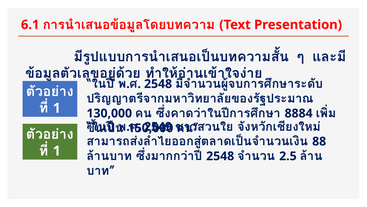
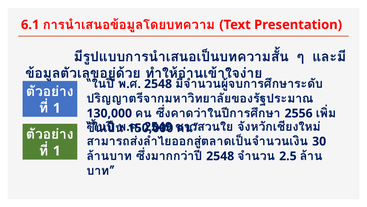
8884: 8884 -> 2556 (299, 113)
88: 88 -> 30 (319, 141)
